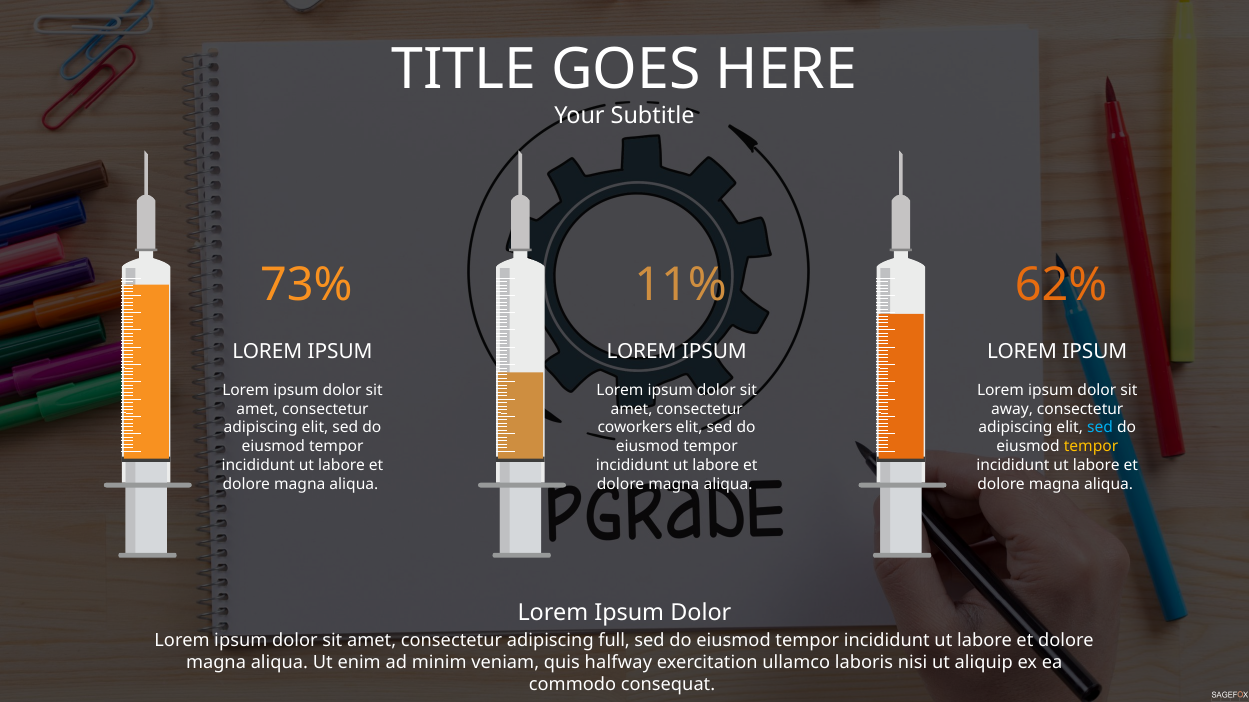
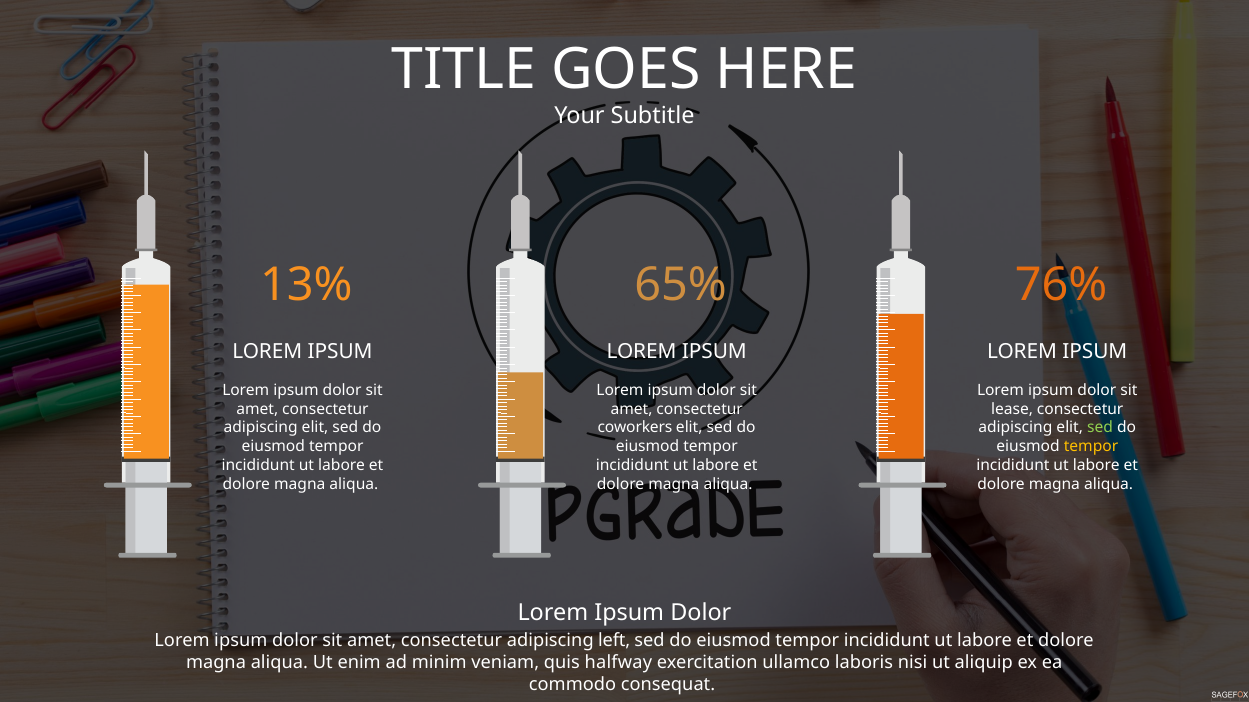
73%: 73% -> 13% (306, 285)
11%: 11% -> 65% (681, 285)
62%: 62% -> 76% (1061, 285)
away: away -> lease (1012, 409)
sed colour: light blue -> light green (1100, 428)
full: full -> left (614, 641)
